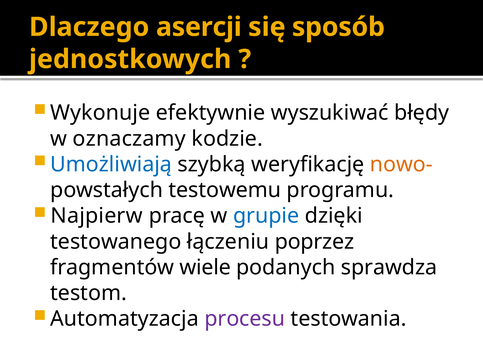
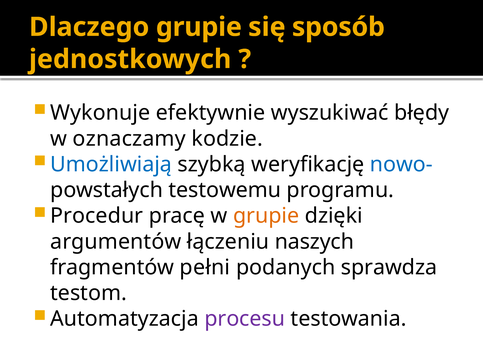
Dlaczego asercji: asercji -> grupie (199, 27)
nowo- colour: orange -> blue (401, 165)
Najpierw: Najpierw -> Procedur (97, 216)
grupie colour: blue -> orange (266, 216)
testowanego: testowanego -> argumentów (116, 242)
poprzez: poprzez -> naszych (314, 242)
wiele: wiele -> pełni (205, 268)
